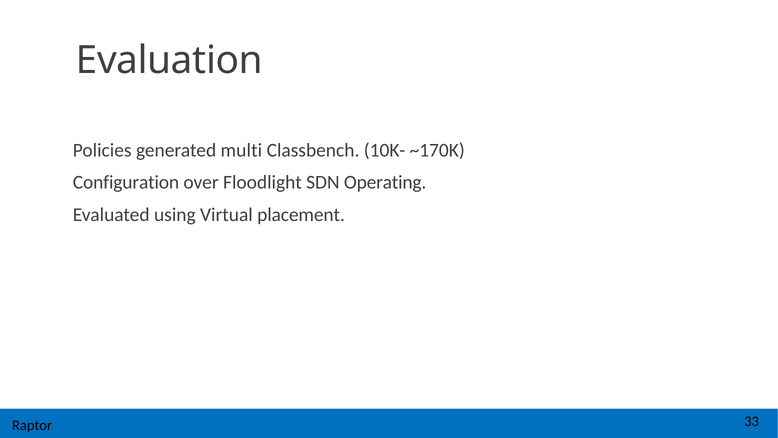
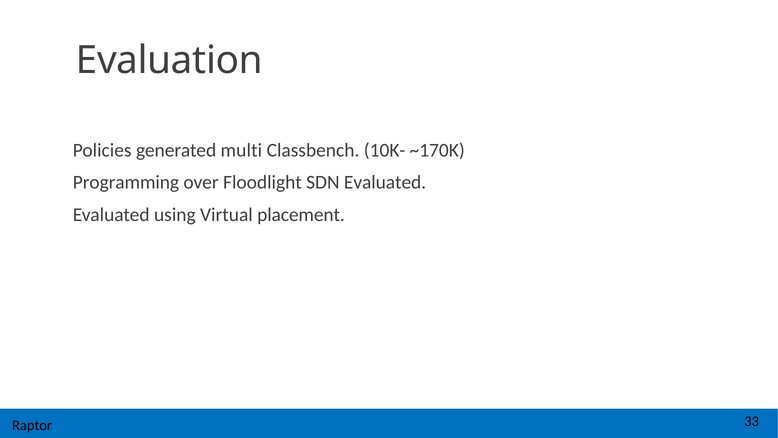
Configuration: Configuration -> Programming (126, 182)
SDN Operating: Operating -> Evaluated (385, 182)
